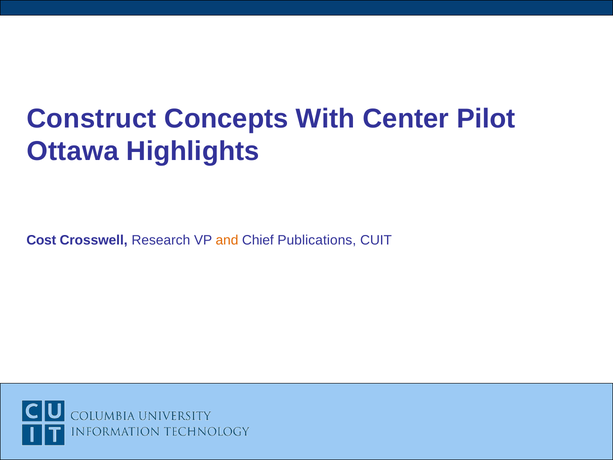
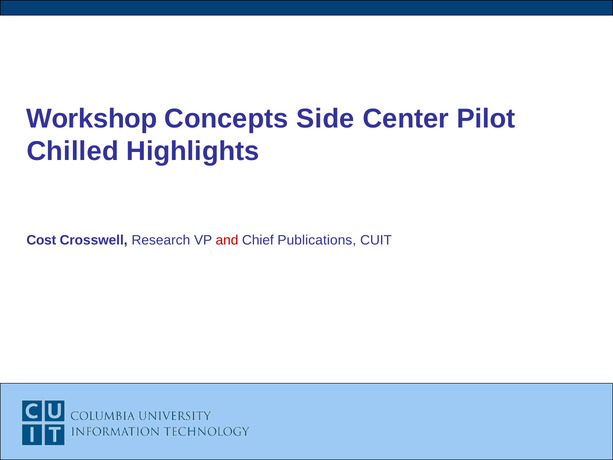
Construct: Construct -> Workshop (92, 118)
With: With -> Side (325, 118)
Ottawa: Ottawa -> Chilled (73, 151)
and colour: orange -> red (227, 240)
